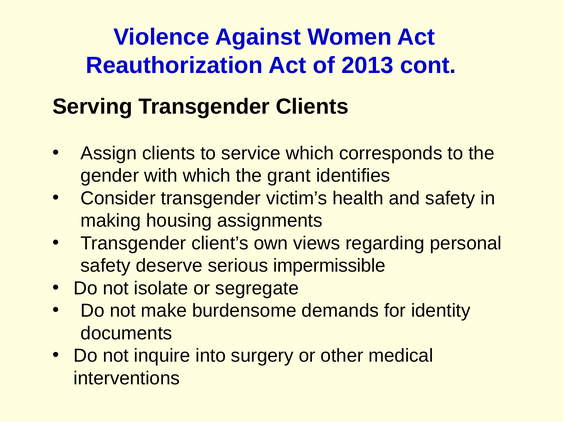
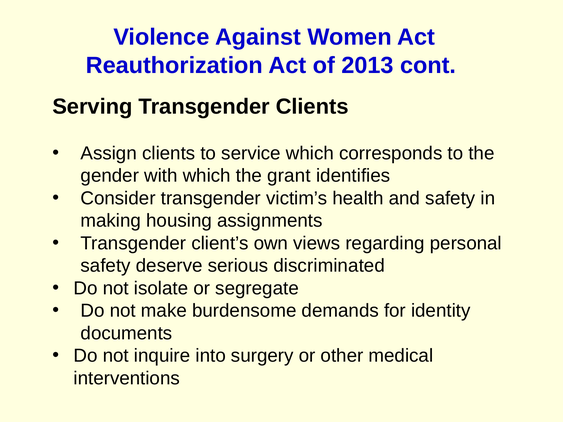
impermissible: impermissible -> discriminated (329, 266)
